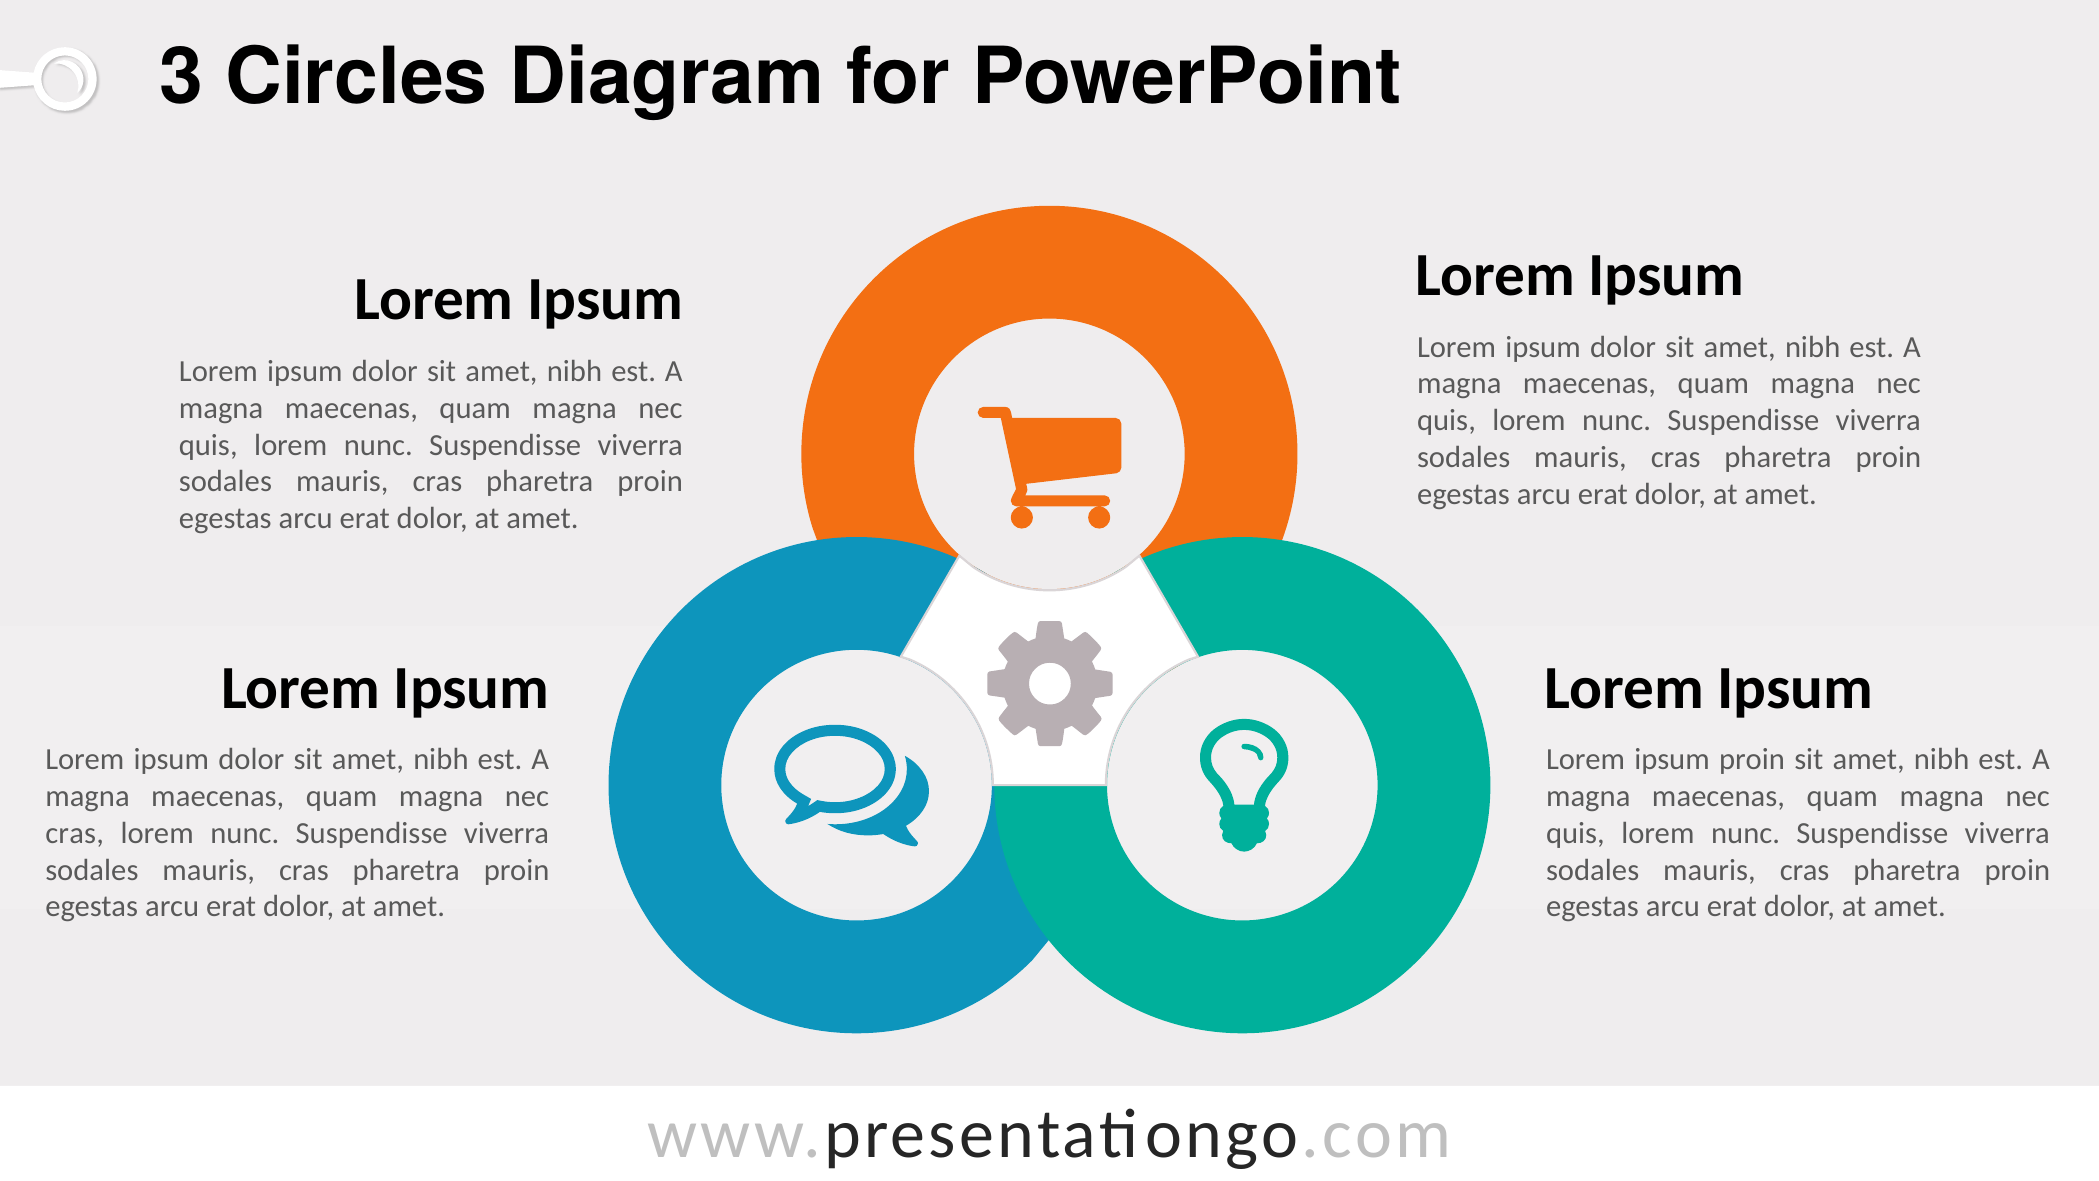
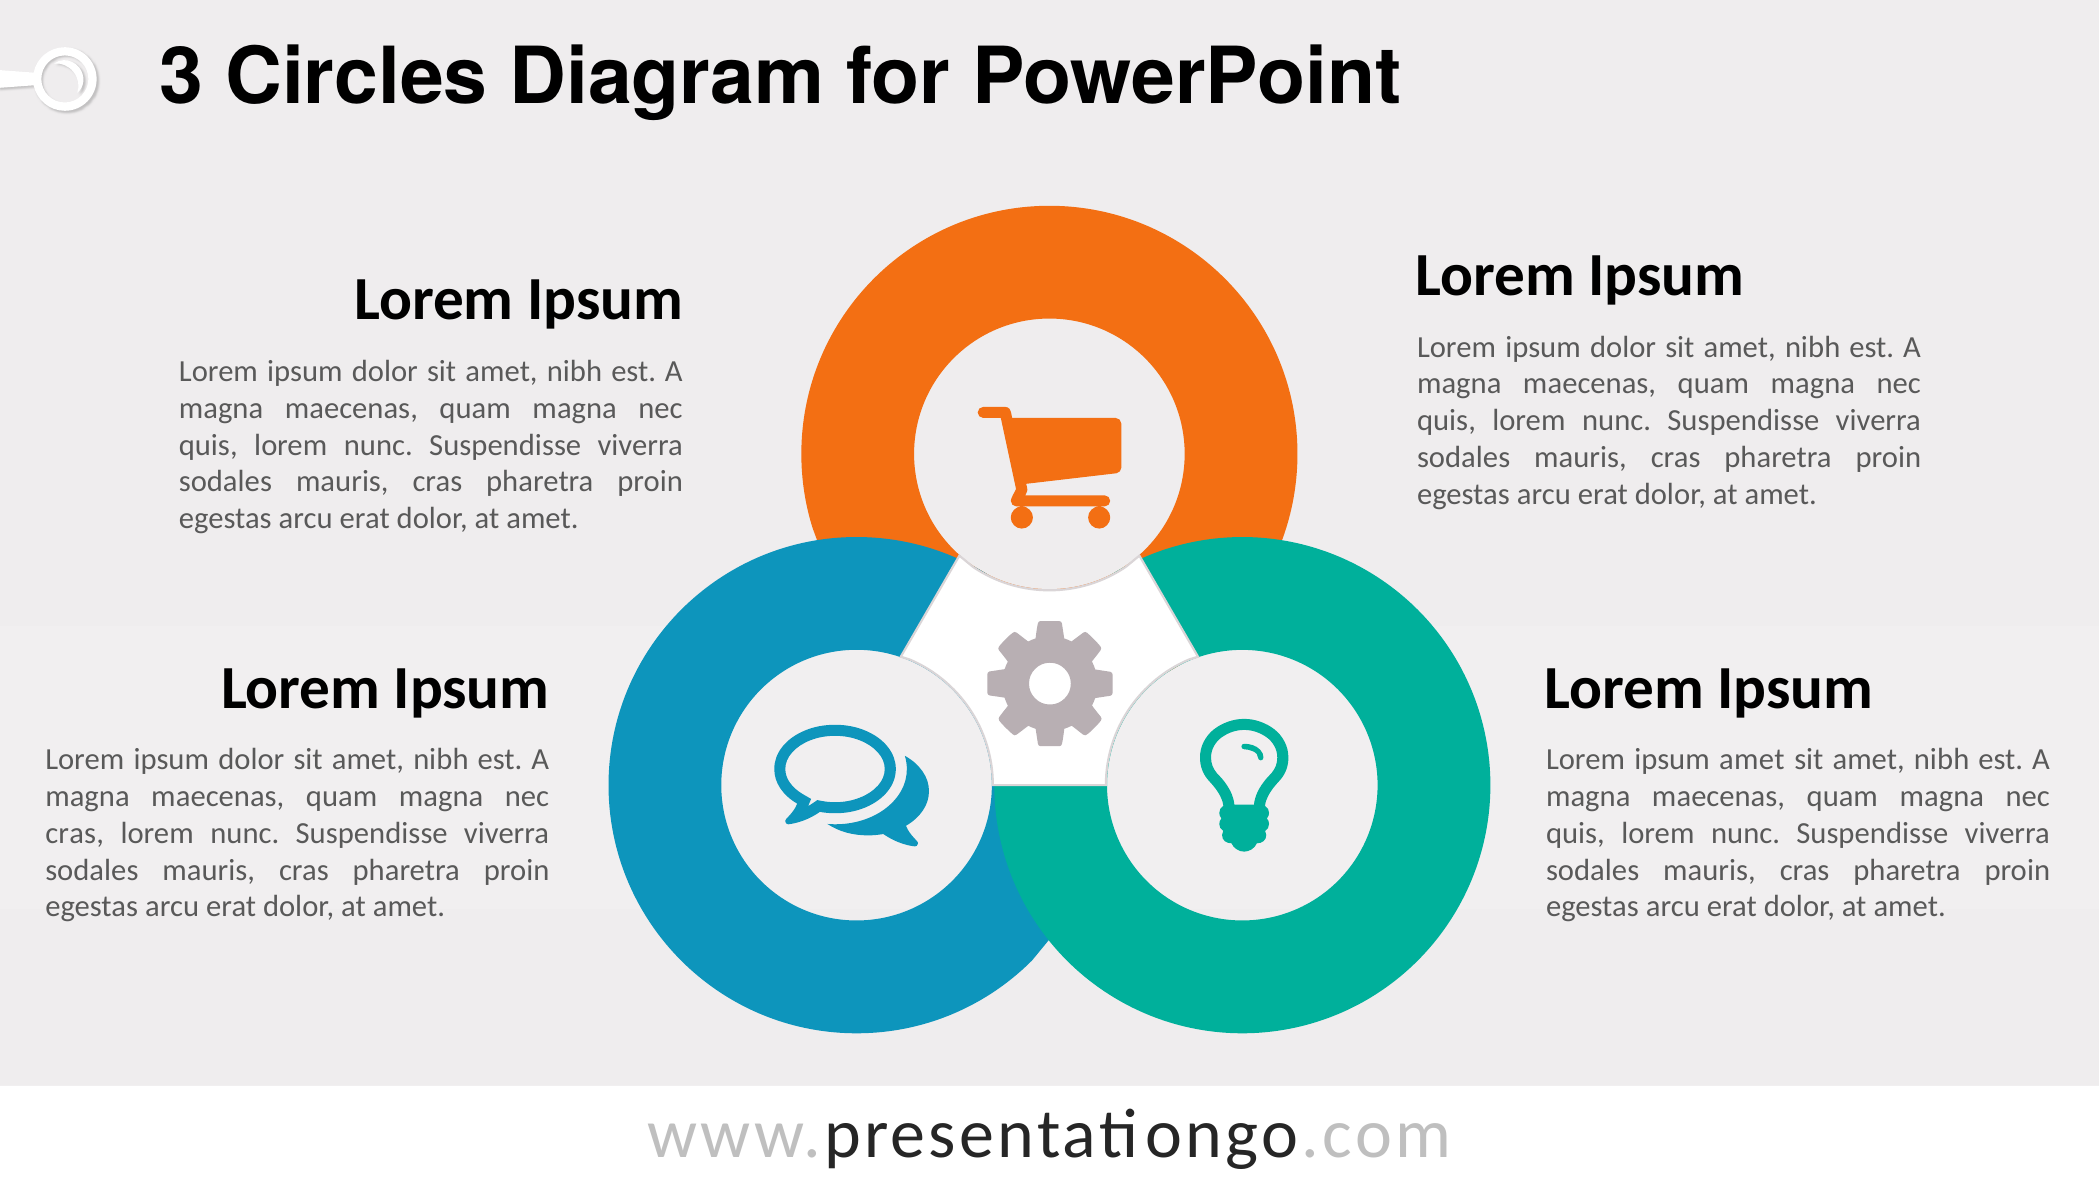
ipsum proin: proin -> amet (1752, 759)
